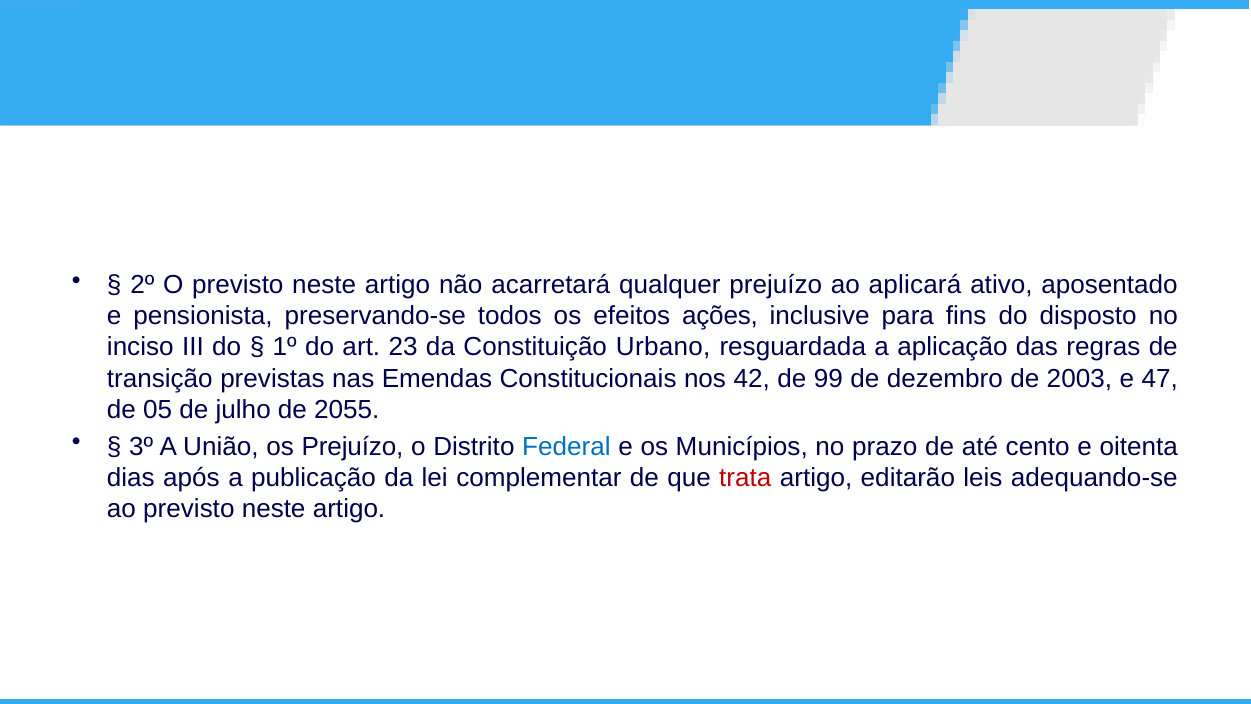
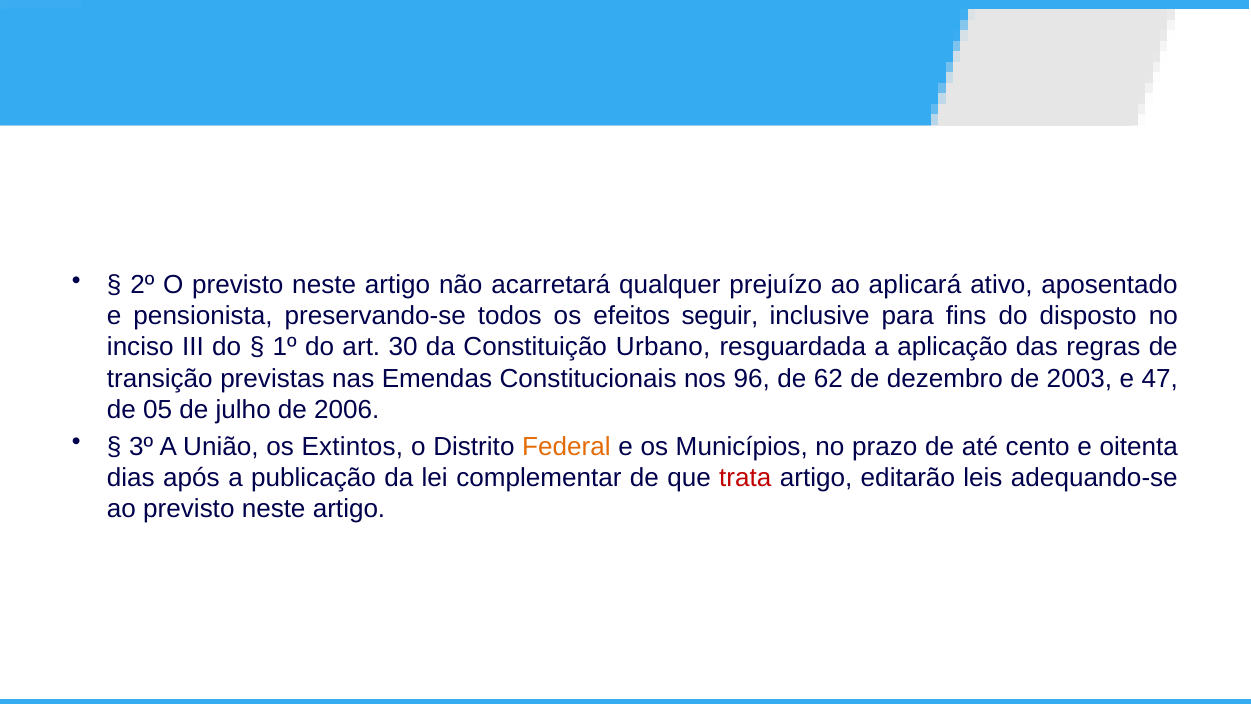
ações: ações -> seguir (720, 316)
23: 23 -> 30 (403, 347)
42: 42 -> 96 (752, 379)
99: 99 -> 62 (828, 379)
2055: 2055 -> 2006 (347, 410)
os Prejuízo: Prejuízo -> Extintos (352, 446)
Federal colour: blue -> orange (566, 446)
